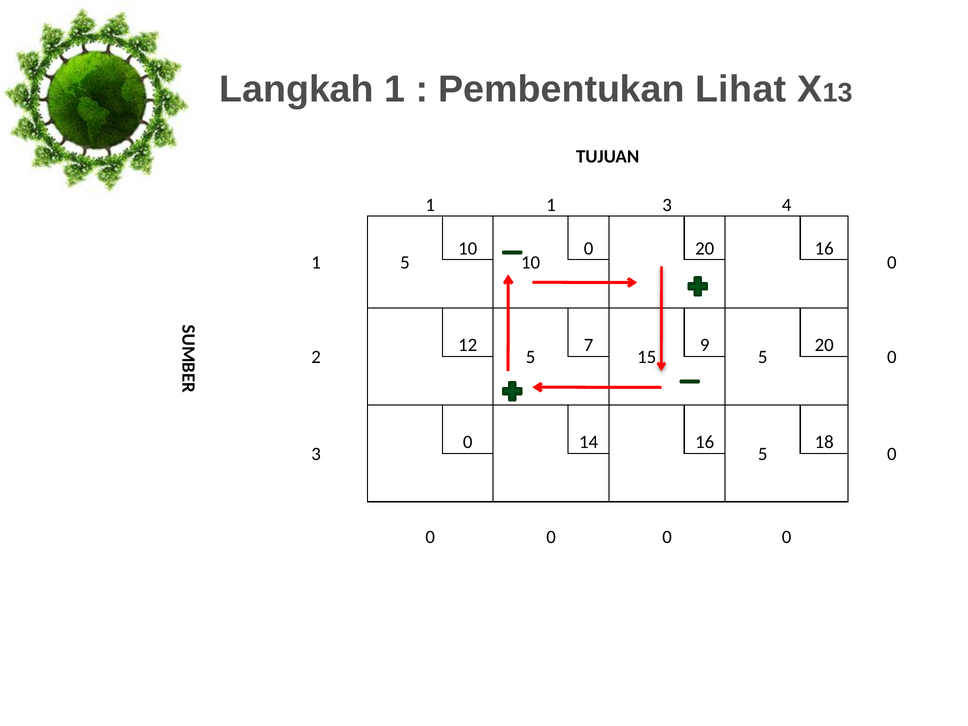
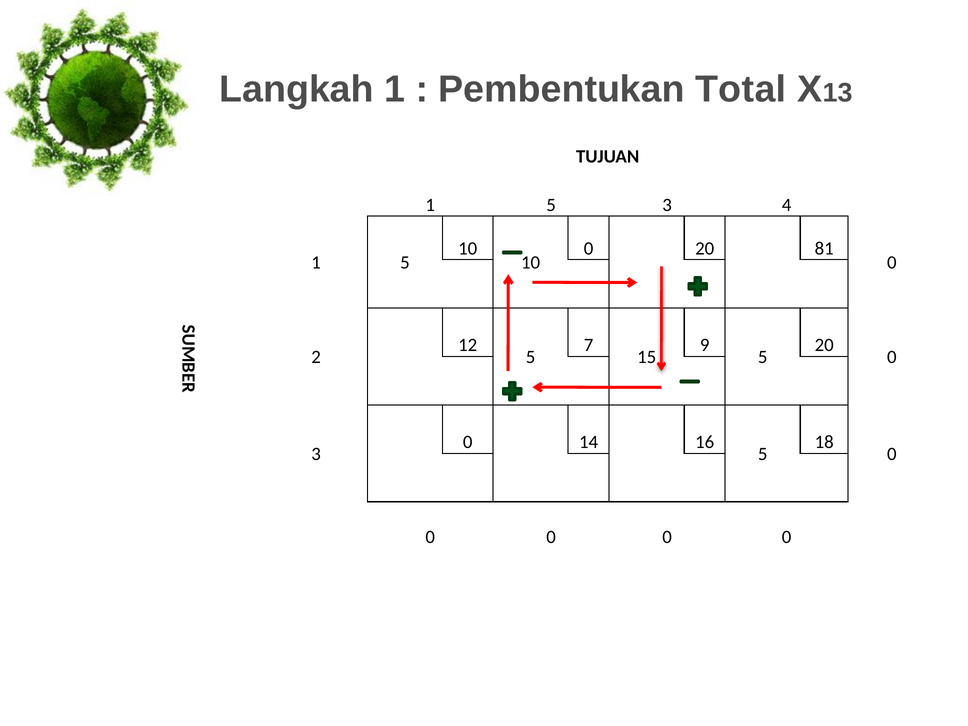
Lihat: Lihat -> Total (741, 89)
1: 1 -> 5 (551, 205)
20 16: 16 -> 81 (824, 248)
